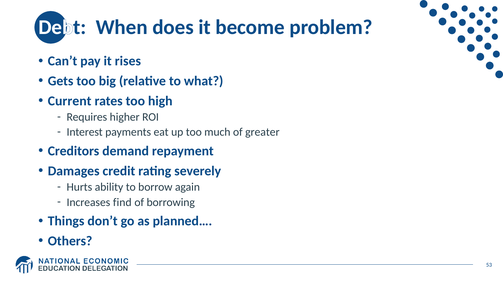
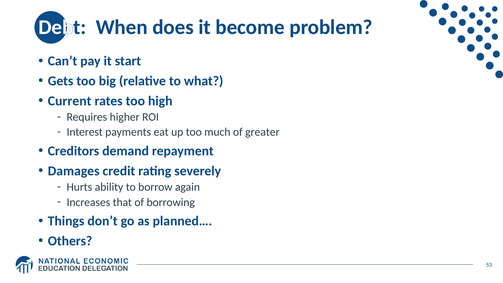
rises: rises -> start (128, 61)
find: find -> that (122, 202)
